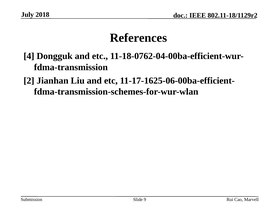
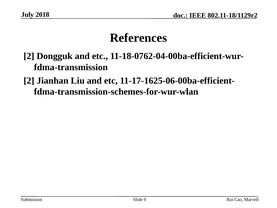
4: 4 -> 2 (29, 56)
